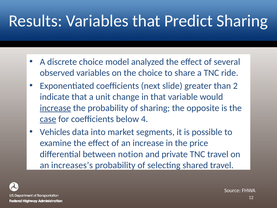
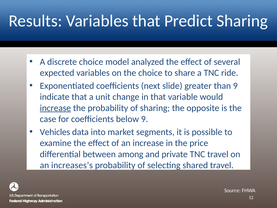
observed: observed -> expected (57, 73)
than 2: 2 -> 9 (235, 86)
case underline: present -> none (48, 119)
below 4: 4 -> 9 (145, 119)
notion: notion -> among (131, 154)
